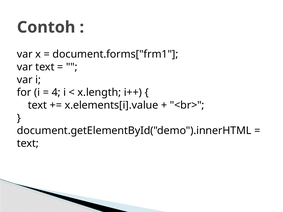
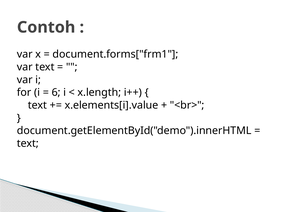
4: 4 -> 6 (56, 93)
